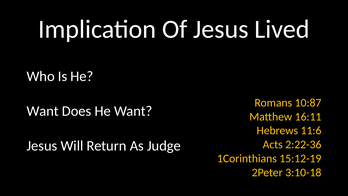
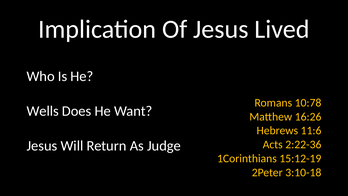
10:87: 10:87 -> 10:78 (308, 103)
Want: Want -> Wells (43, 111)
16:11: 16:11 -> 16:26 (308, 117)
